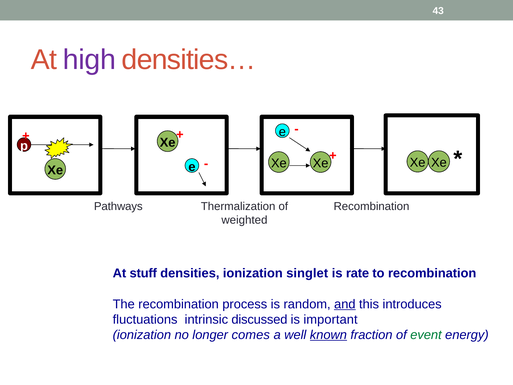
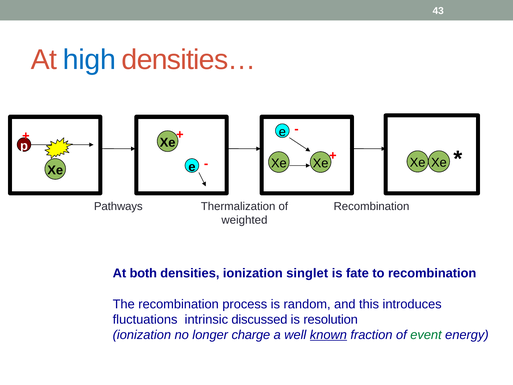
high colour: purple -> blue (89, 60)
stuff: stuff -> both (143, 273)
rate: rate -> fate (357, 273)
and underline: present -> none (345, 304)
important: important -> resolution (331, 319)
comes: comes -> charge (251, 335)
